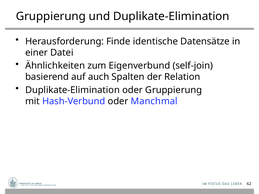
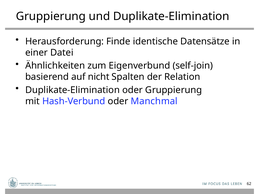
auch: auch -> nicht (99, 77)
